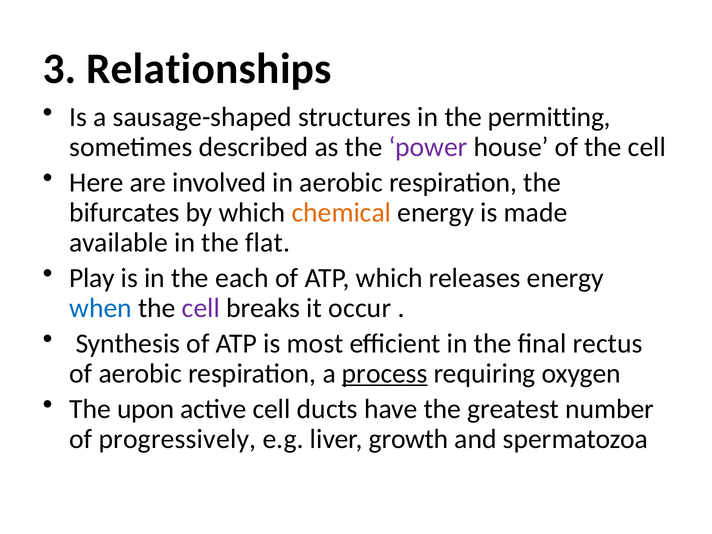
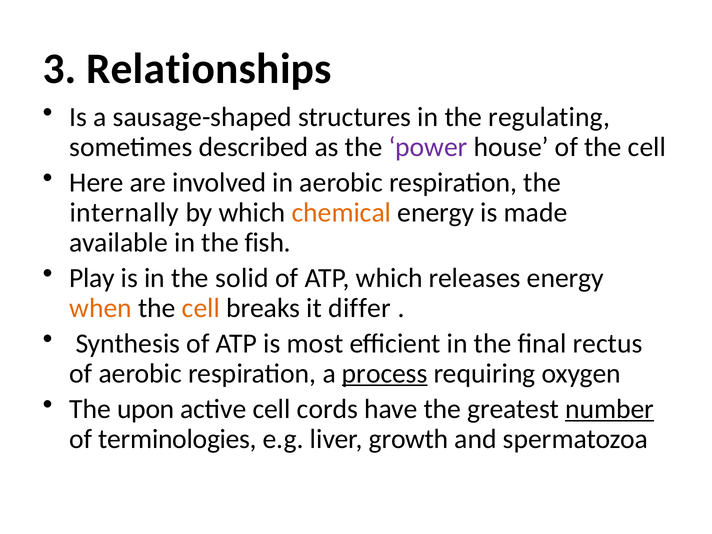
permitting: permitting -> regulating (549, 117)
bifurcates: bifurcates -> internally (124, 212)
flat: flat -> fish (268, 242)
each: each -> solid (242, 278)
when colour: blue -> orange (101, 308)
cell colour: purple -> orange (201, 308)
occur: occur -> differ (360, 308)
ducts: ducts -> cords (327, 409)
number underline: none -> present (610, 409)
progressively: progressively -> terminologies (178, 439)
